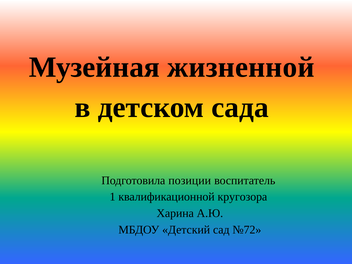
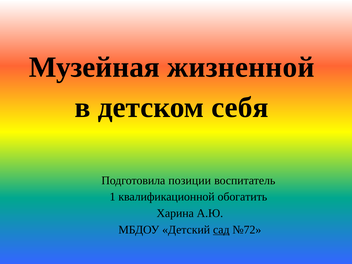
сада: сада -> себя (240, 108)
кругозора: кругозора -> обогатить (242, 197)
сад underline: none -> present (221, 230)
